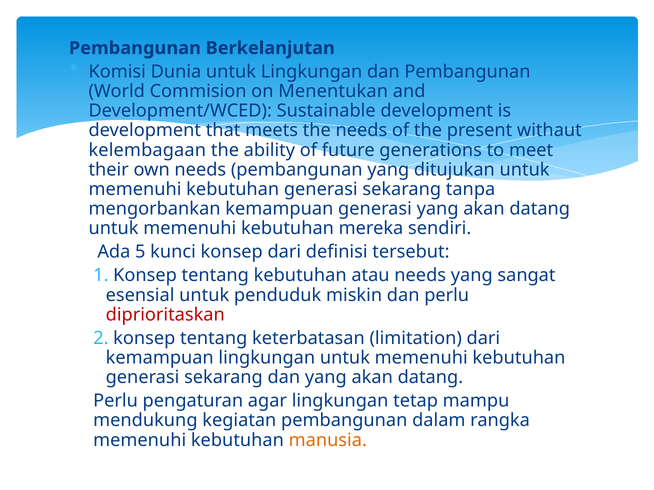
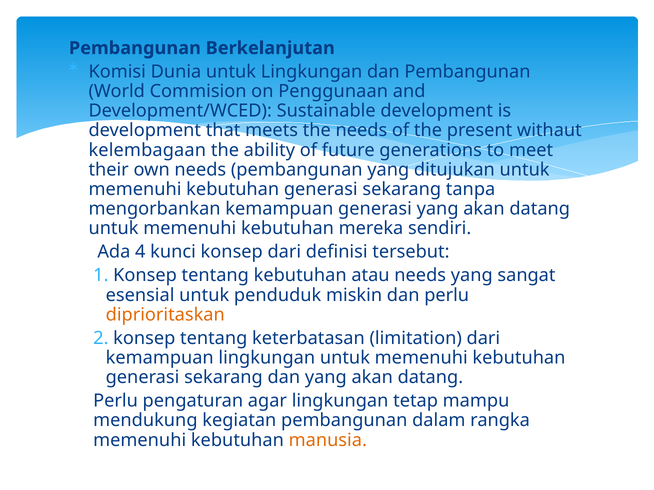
Menentukan: Menentukan -> Penggunaan (333, 91)
5: 5 -> 4 (140, 252)
diprioritaskan colour: red -> orange (165, 315)
